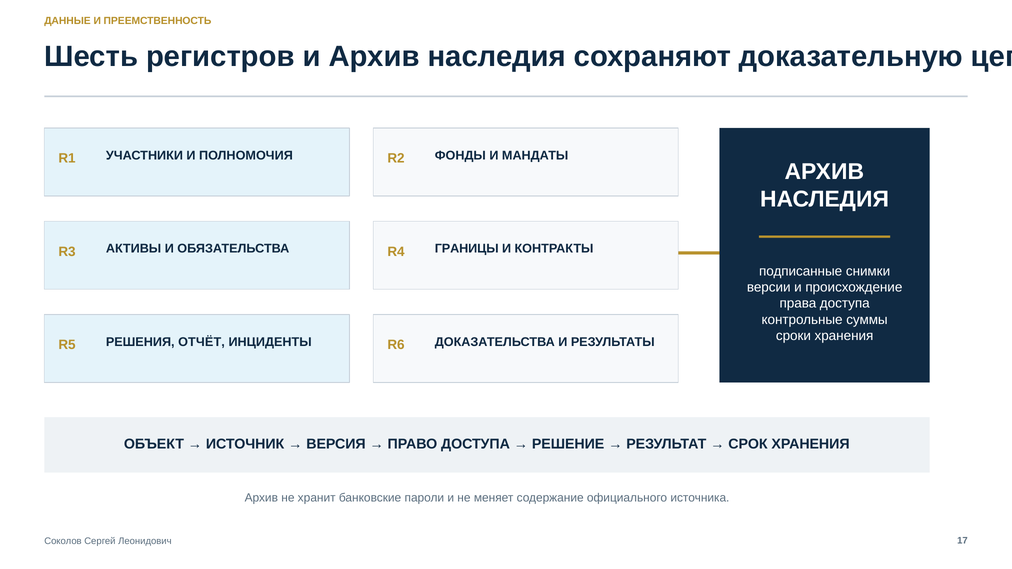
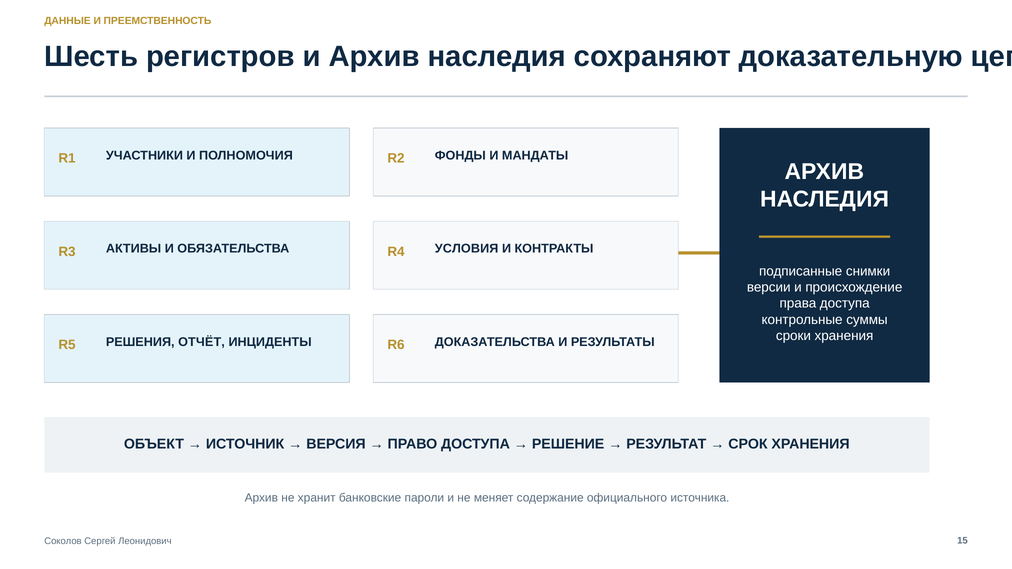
ГРАНИЦЫ: ГРАНИЦЫ -> УСЛОВИЯ (467, 249)
17: 17 -> 15 (962, 541)
